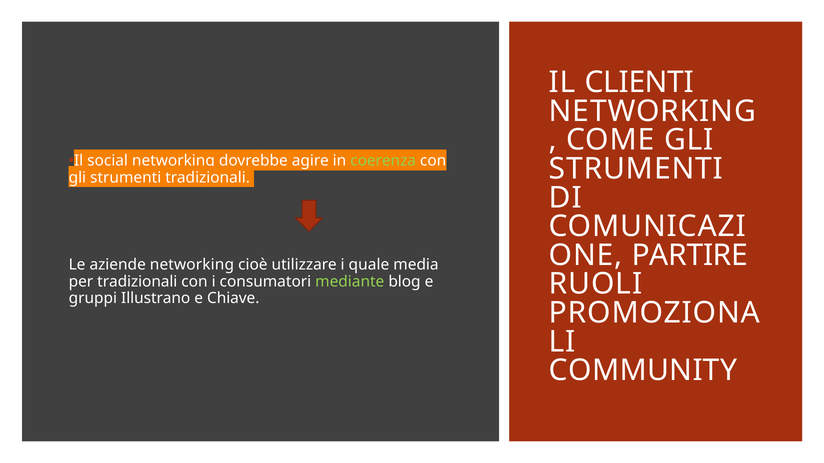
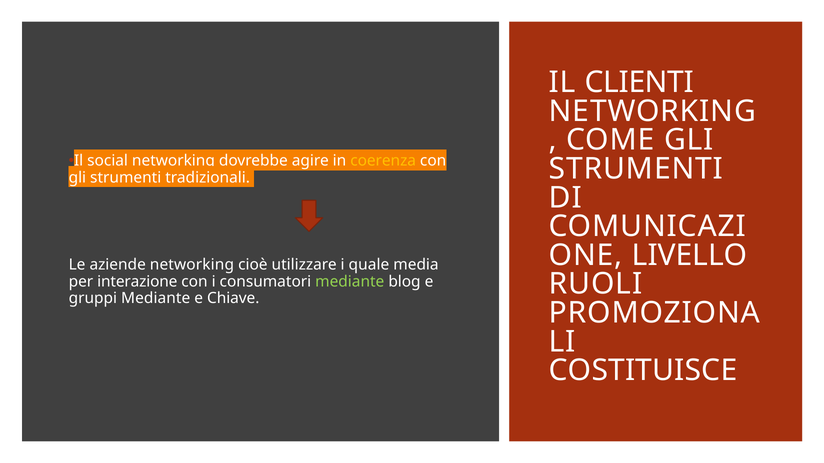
coerenza colour: light green -> yellow (383, 161)
PARTIRE: PARTIRE -> LIVELLO (690, 256)
per tradizionali: tradizionali -> interazione (137, 282)
gruppi Illustrano: Illustrano -> Mediante (156, 298)
COMMUNITY: COMMUNITY -> COSTITUISCE (643, 371)
